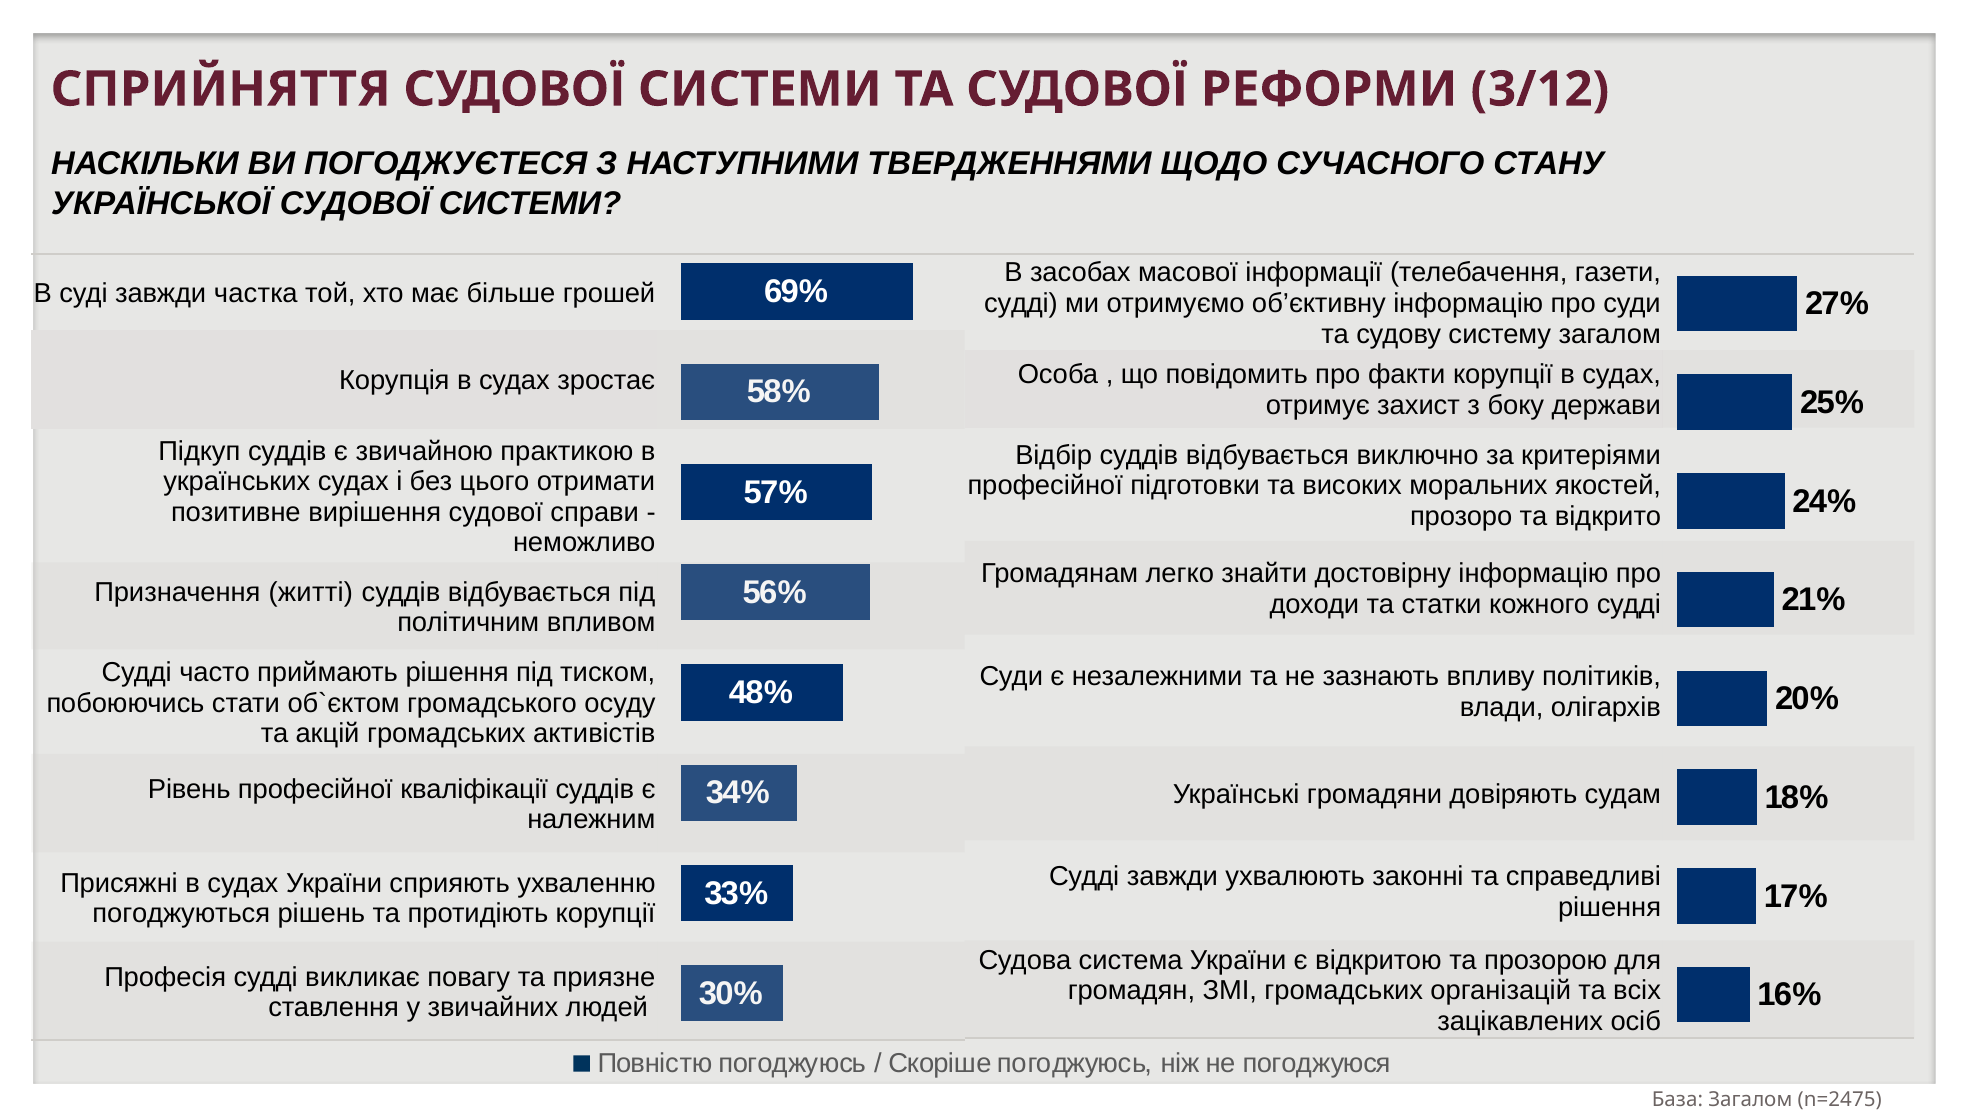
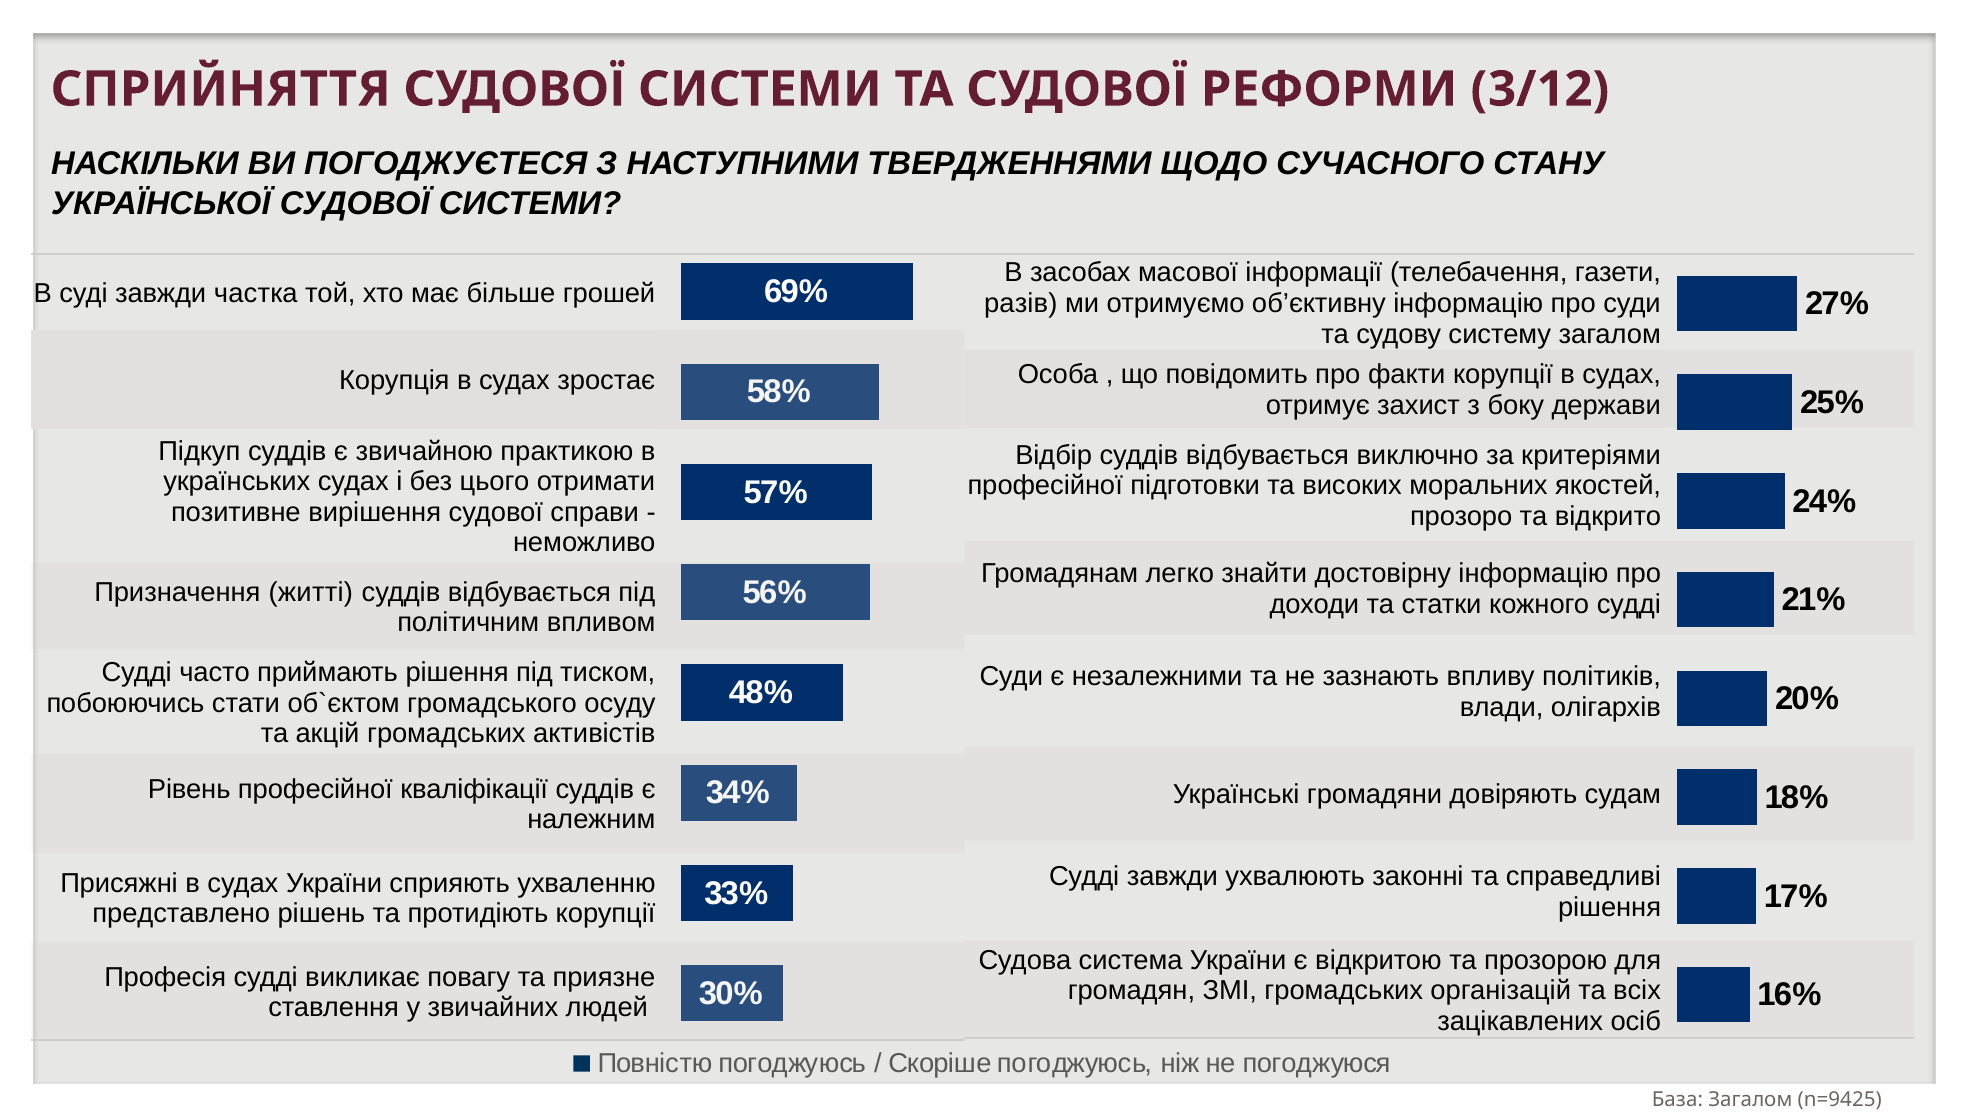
судді: судді -> разів (1021, 304)
погоджуються: погоджуються -> представлено (181, 914)
n=2475: n=2475 -> n=9425 (1840, 1100)
